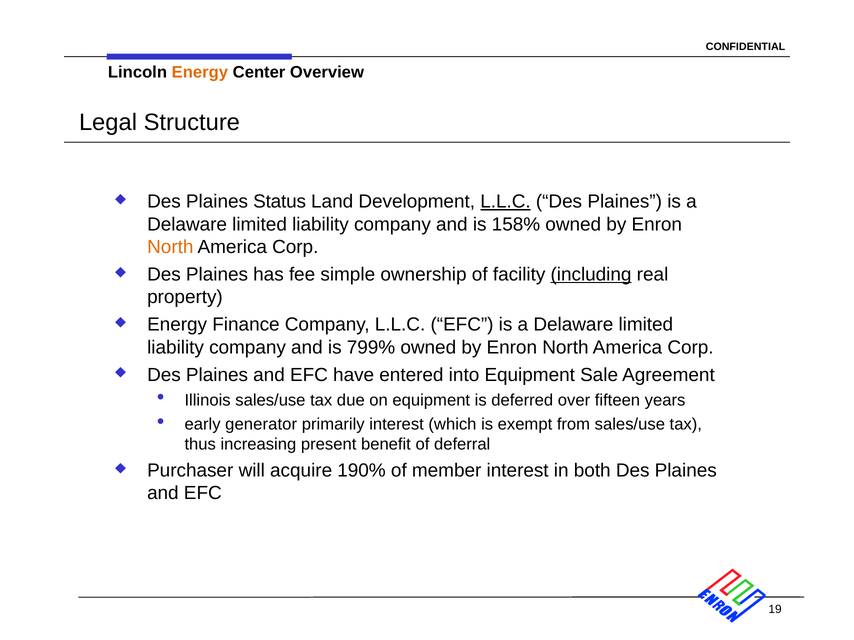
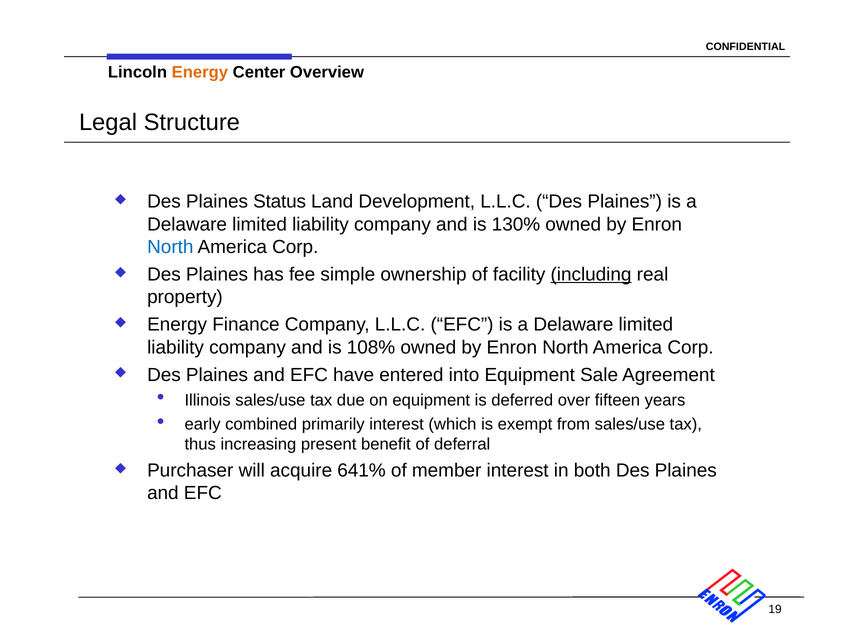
L.L.C underline: present -> none (506, 202)
158%: 158% -> 130% (516, 225)
North colour: orange -> blue (170, 247)
799%: 799% -> 108% (371, 348)
generator: generator -> combined (261, 425)
190%: 190% -> 641% (361, 471)
